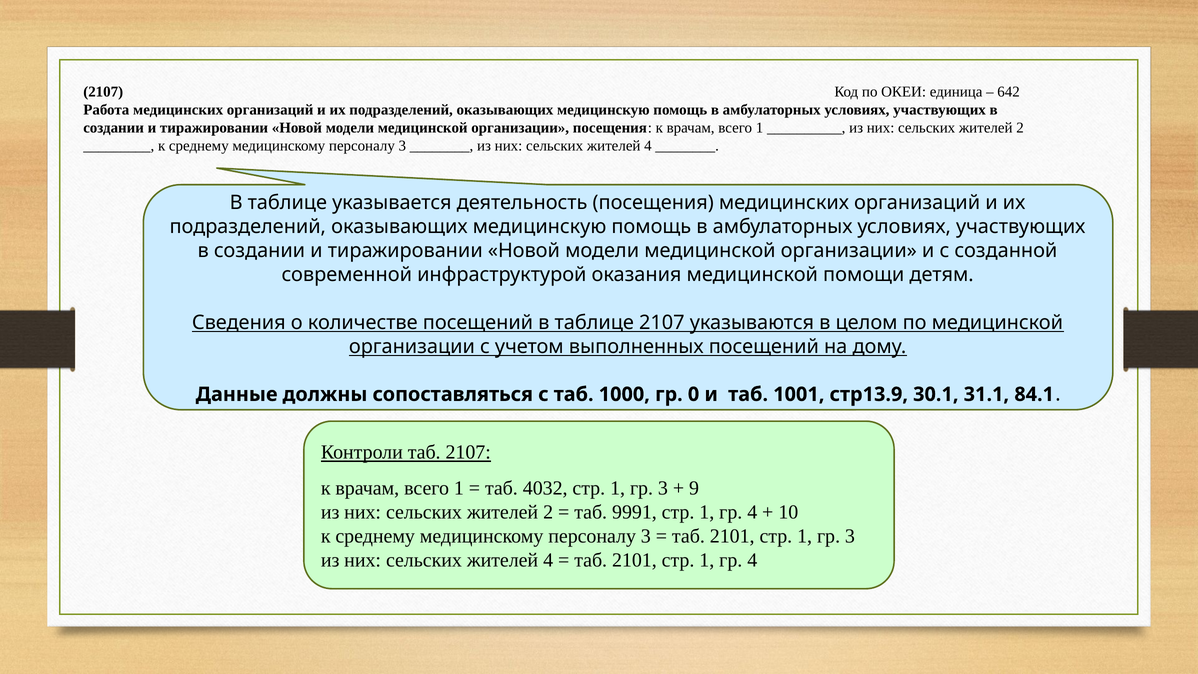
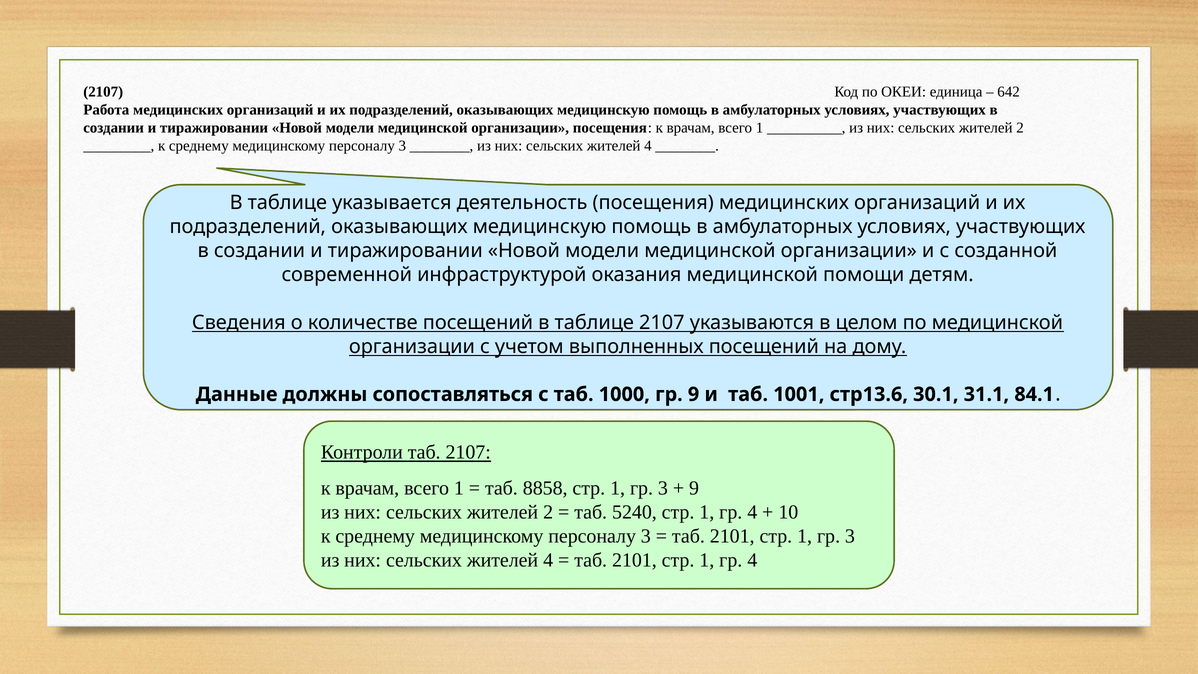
гр 0: 0 -> 9 (694, 394)
стр13.9: стр13.9 -> стр13.6 (869, 394)
4032: 4032 -> 8858 (545, 488)
9991: 9991 -> 5240 (634, 512)
